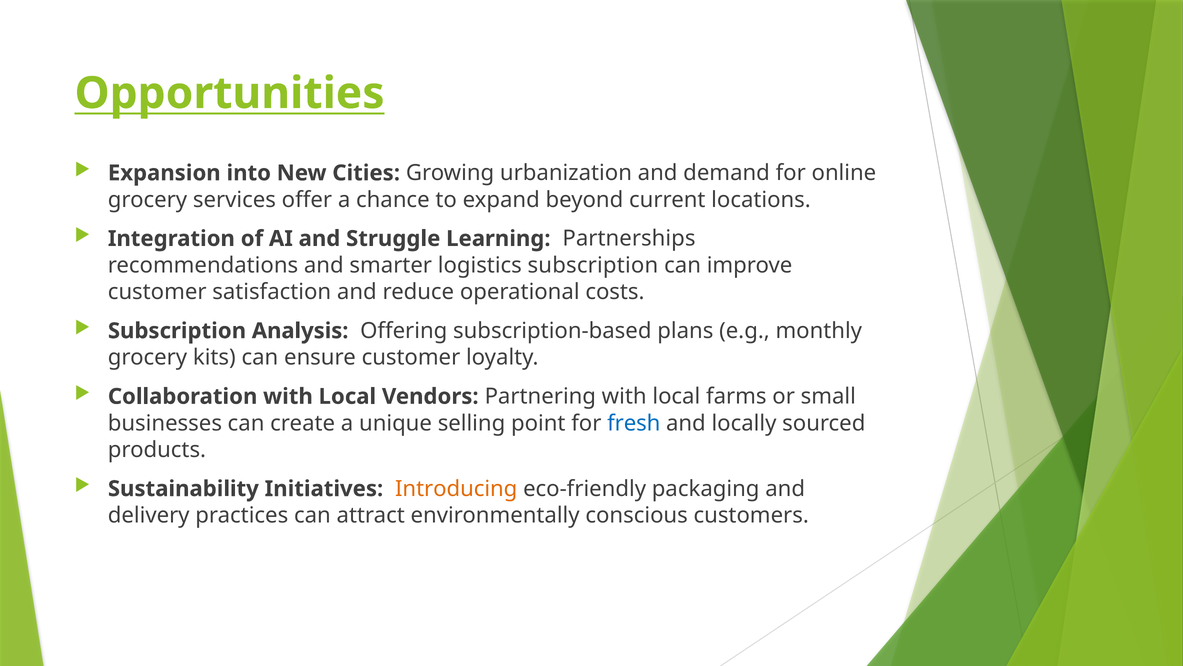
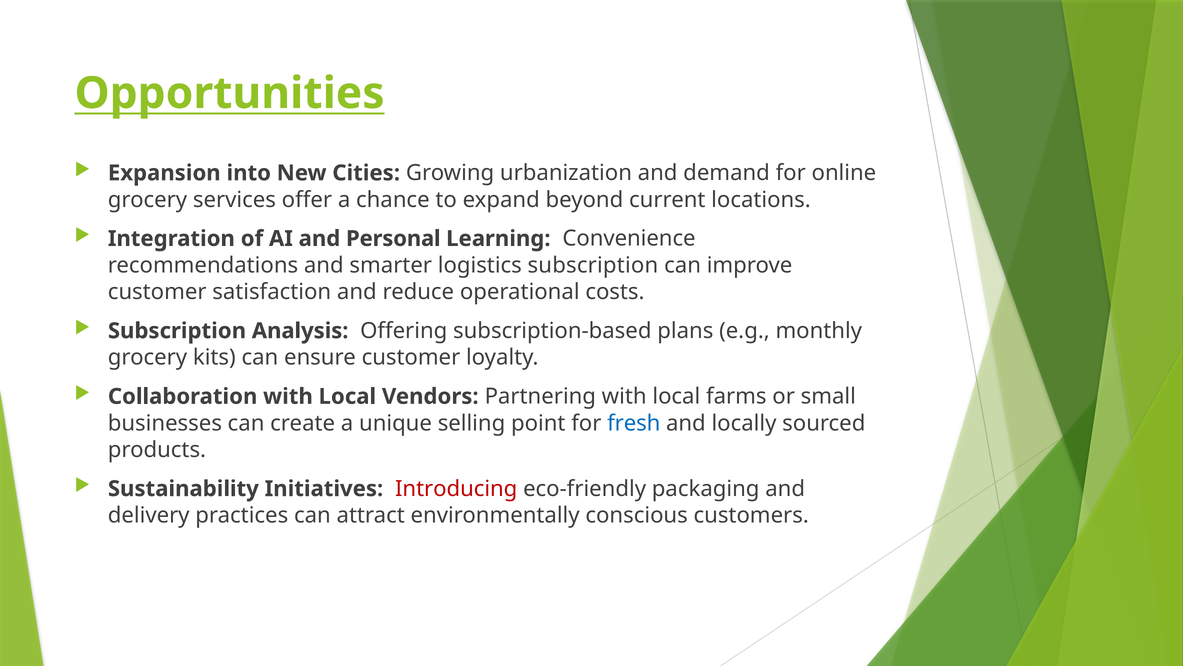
Struggle: Struggle -> Personal (393, 238)
Partnerships: Partnerships -> Convenience (629, 238)
Introducing colour: orange -> red (456, 488)
